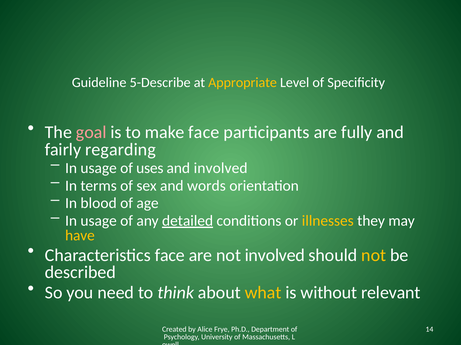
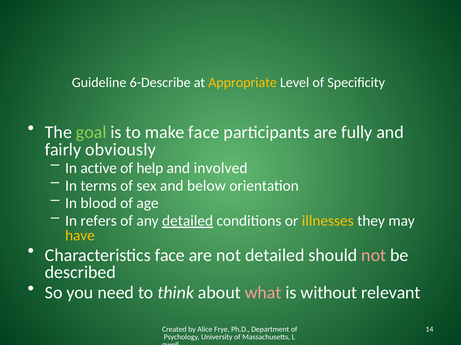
5-Describe: 5-Describe -> 6-Describe (160, 83)
goal colour: pink -> light green (91, 133)
regarding: regarding -> obviously (121, 150)
usage: usage -> active (99, 168)
uses: uses -> help (150, 168)
words: words -> below (206, 186)
usage: usage -> refers (99, 221)
not involved: involved -> detailed (275, 256)
not colour: yellow -> pink (374, 256)
what colour: yellow -> pink (263, 293)
